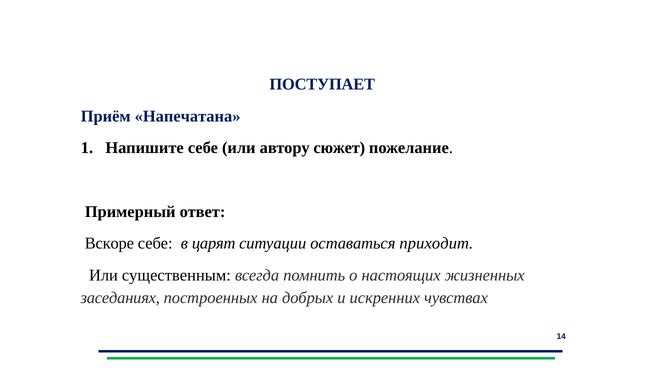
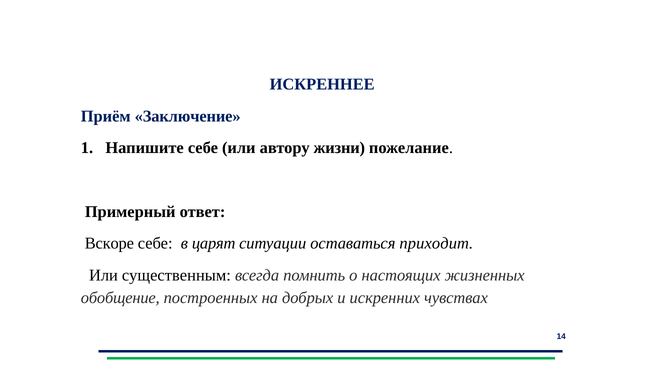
ПОСТУПАЕТ: ПОСТУПАЕТ -> ИСКРЕННЕЕ (322, 84)
Напечатана: Напечатана -> Заключение (188, 116)
сюжет: сюжет -> жизни (339, 148)
заседаниях: заседаниях -> обобщение (120, 298)
